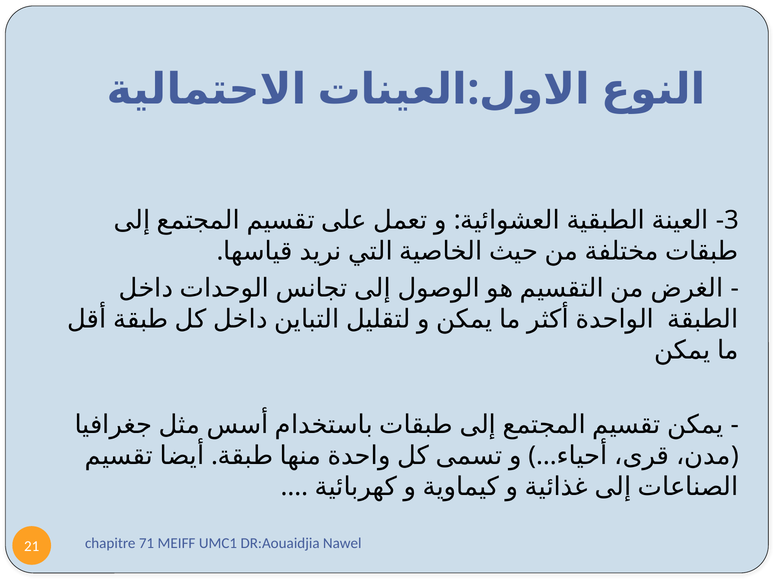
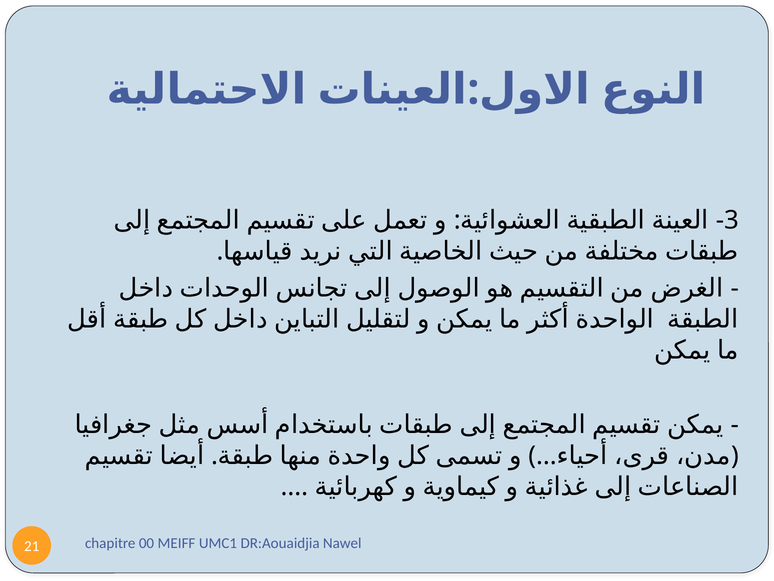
71: 71 -> 00 (147, 543)
